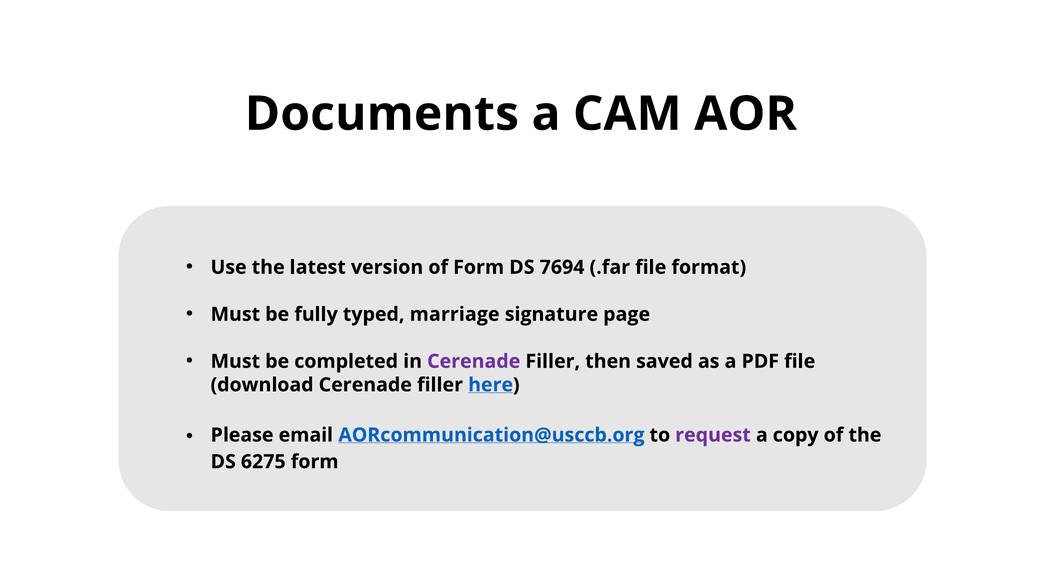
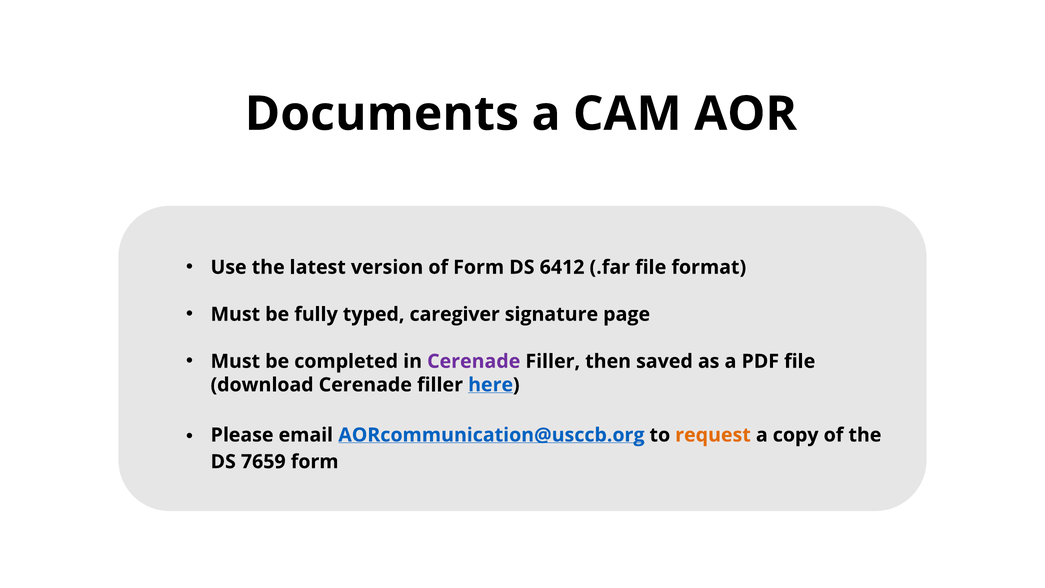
7694: 7694 -> 6412 (562, 267)
marriage: marriage -> caregiver (455, 314)
request colour: purple -> orange (713, 435)
6275: 6275 -> 7659 (263, 462)
